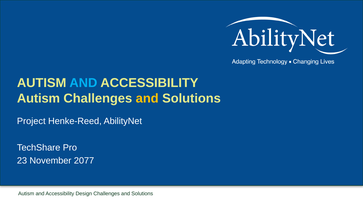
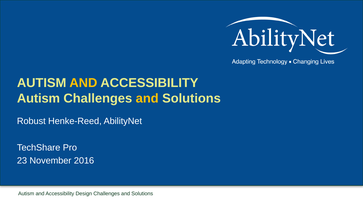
AND colour: light blue -> yellow (83, 83)
Project: Project -> Robust (31, 121)
2077: 2077 -> 2016 (84, 161)
